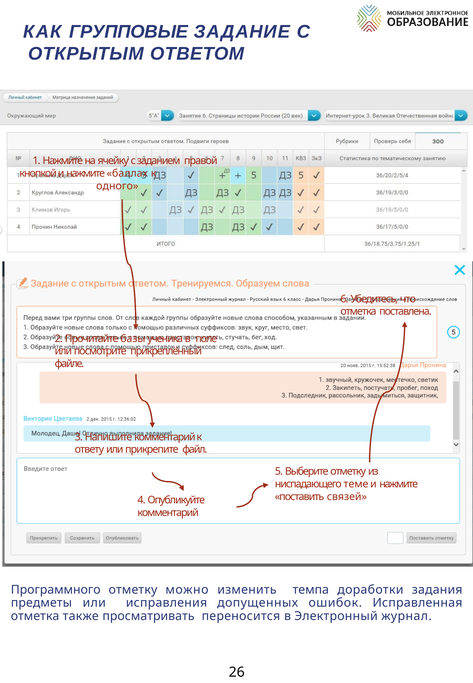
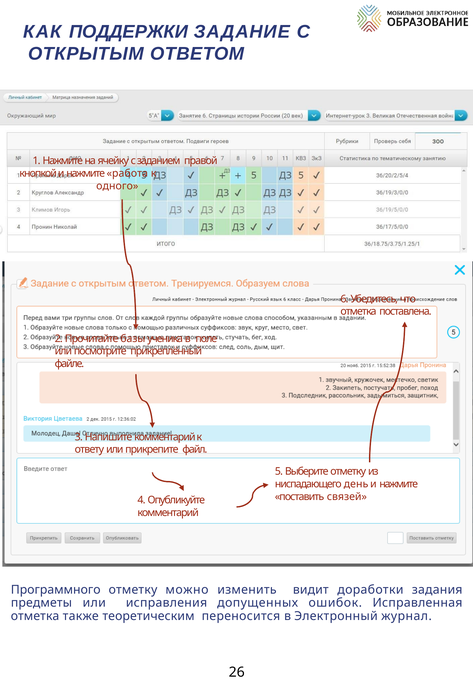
ГРУППОВЫЕ: ГРУППОВЫЕ -> ПОДДЕРЖКИ (129, 32)
баллах: баллах -> работа (127, 173)
теме: теме -> день (356, 484)
темпа: темпа -> видит (311, 590)
просматривать: просматривать -> теоретическим (148, 616)
